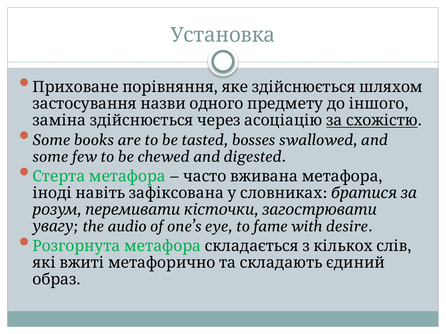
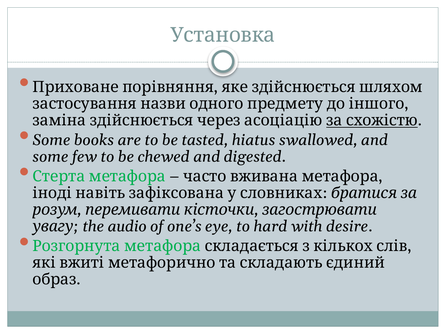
bosses: bosses -> hiatus (254, 140)
fame: fame -> hard (271, 227)
